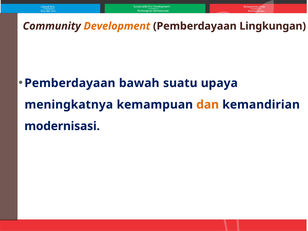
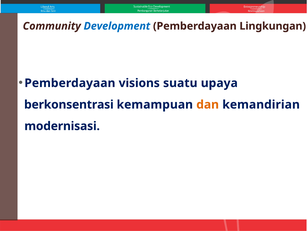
Development colour: orange -> blue (117, 26)
bawah: bawah -> visions (139, 83)
meningkatnya: meningkatnya -> berkonsentrasi (69, 105)
